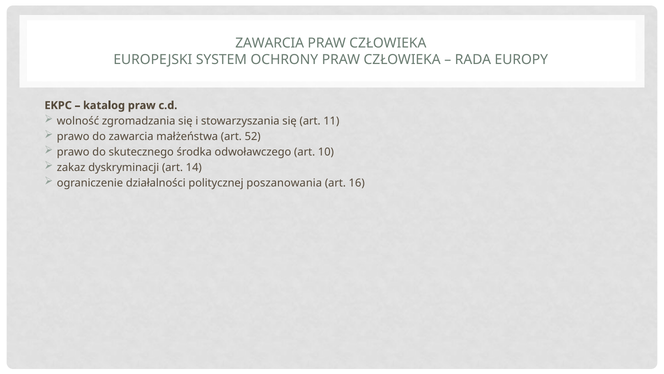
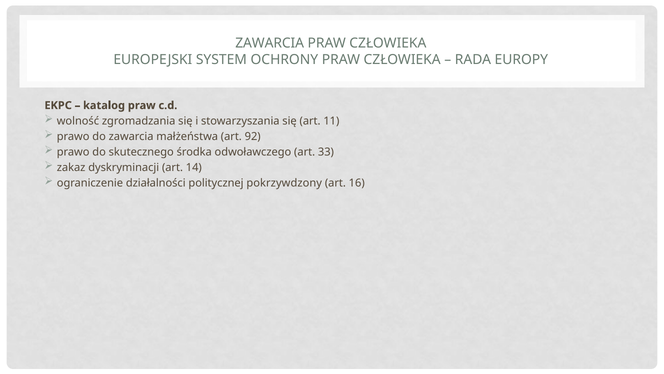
52: 52 -> 92 (253, 136)
10: 10 -> 33 (326, 152)
poszanowania: poszanowania -> pokrzywdzony (284, 183)
